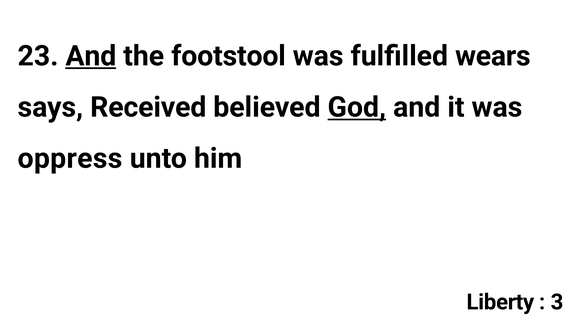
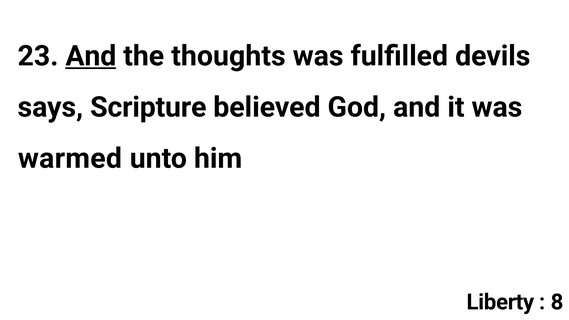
footstool: footstool -> thoughts (228, 56)
wears: wears -> devils (493, 56)
Received: Received -> Scripture (148, 107)
God underline: present -> none (357, 107)
oppress: oppress -> warmed (70, 158)
3: 3 -> 8 (557, 302)
